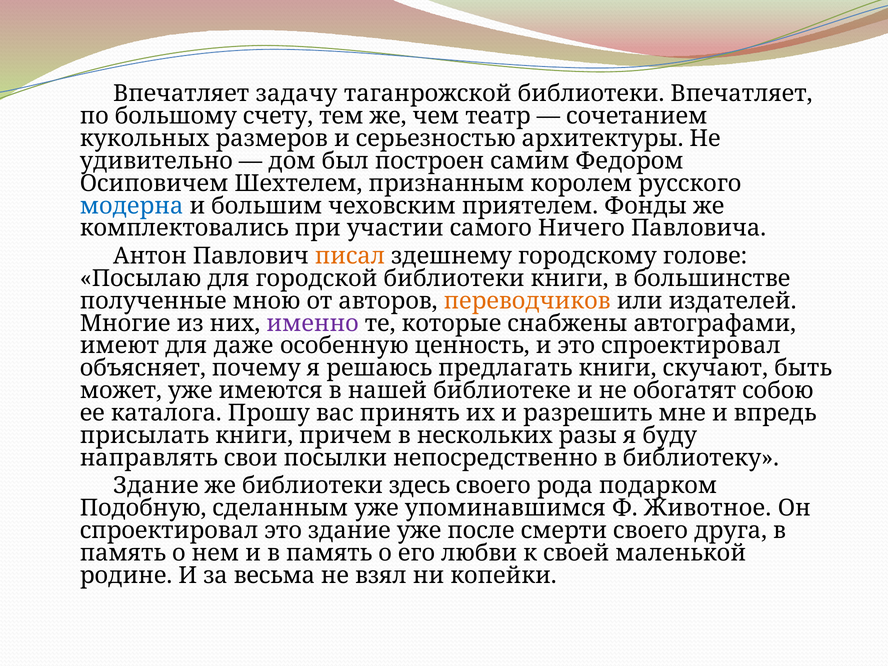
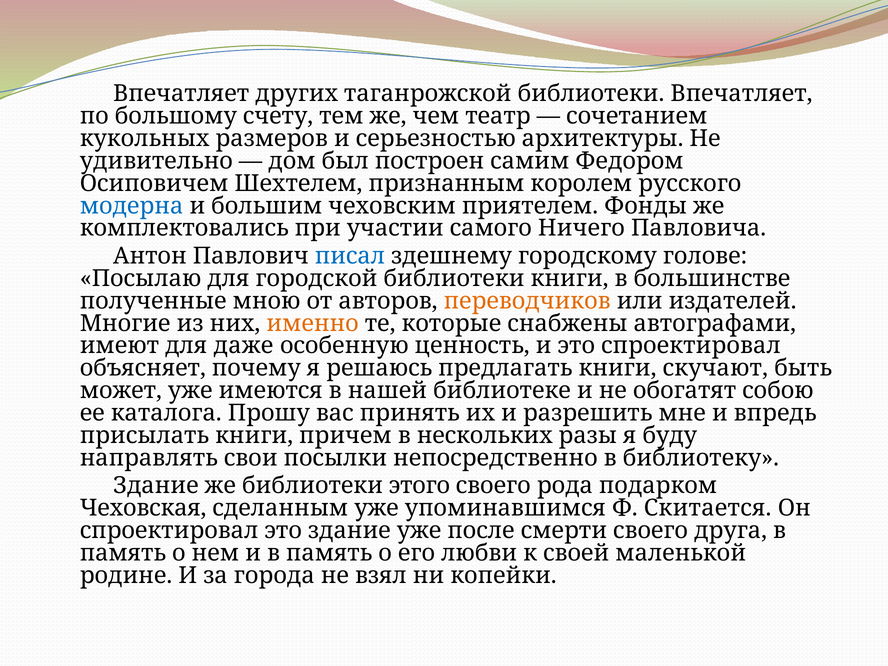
задачу: задачу -> других (297, 93)
писал colour: orange -> blue (350, 256)
именно colour: purple -> orange (313, 323)
здесь: здесь -> этого (419, 486)
Подобную: Подобную -> Чеховская (143, 508)
Животное: Животное -> Скитается (708, 508)
весьма: весьма -> города (274, 576)
